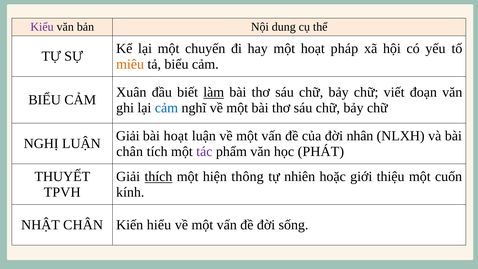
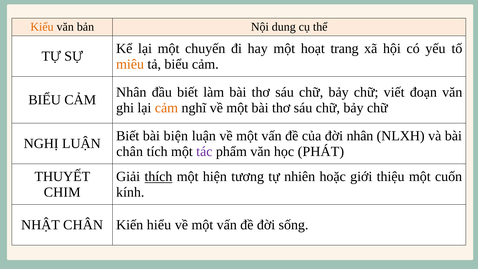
Kiểu colour: purple -> orange (42, 27)
pháp: pháp -> trang (345, 49)
Xuân: Xuân -> Nhân (131, 92)
làm underline: present -> none (214, 92)
cảm colour: blue -> orange (166, 108)
Giải: Giải -> Biết (128, 136)
bài hoạt: hoạt -> biện (176, 136)
thông: thông -> tương (248, 177)
TPVH: TPVH -> CHIM (62, 192)
